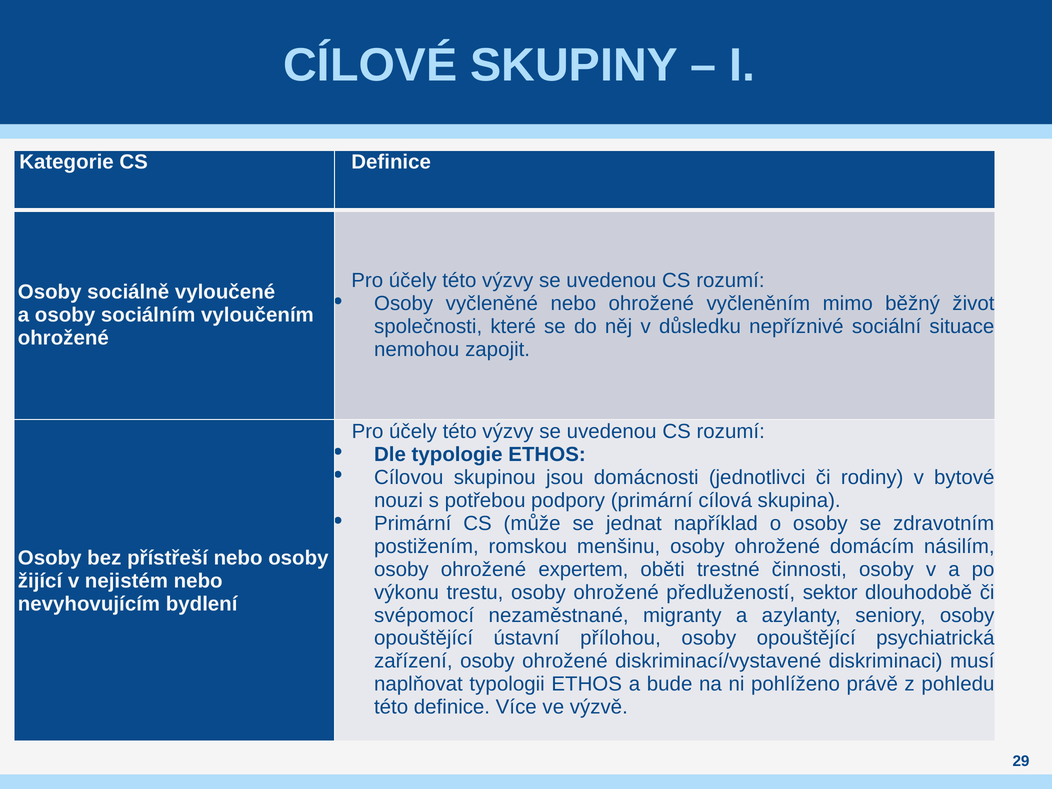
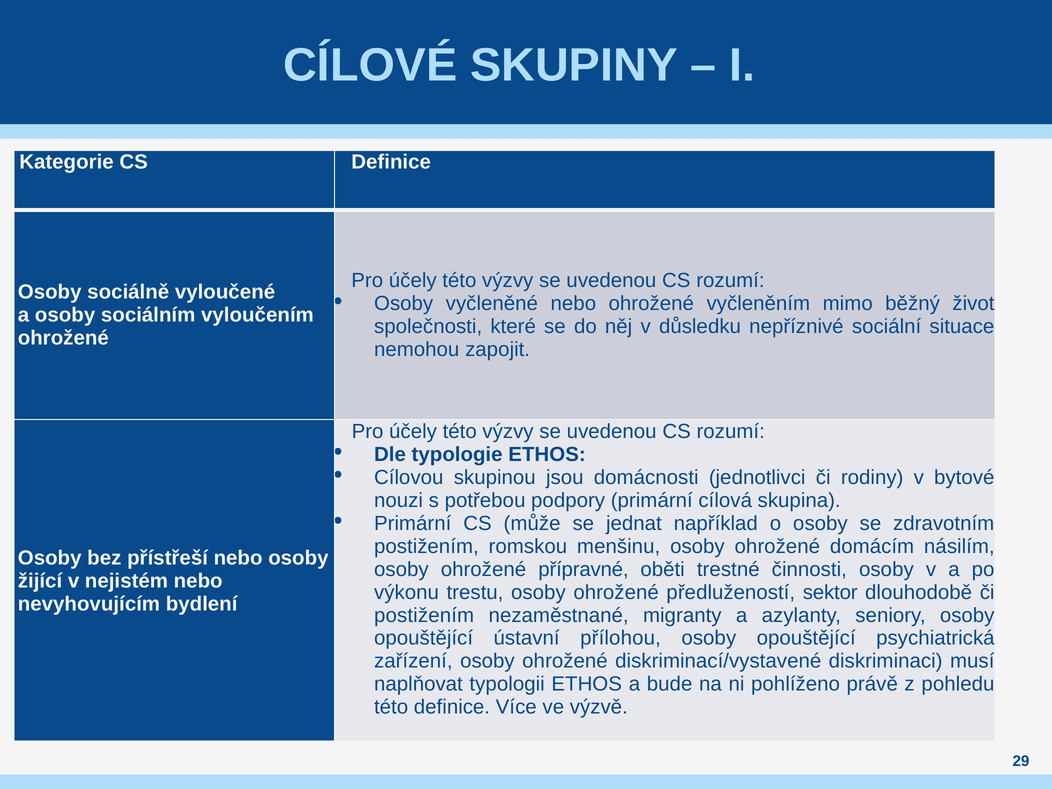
expertem: expertem -> přípravné (583, 569)
svépomocí: svépomocí -> postižením (424, 615)
